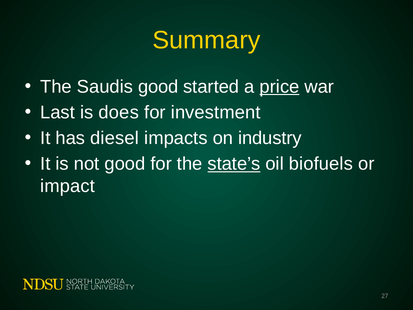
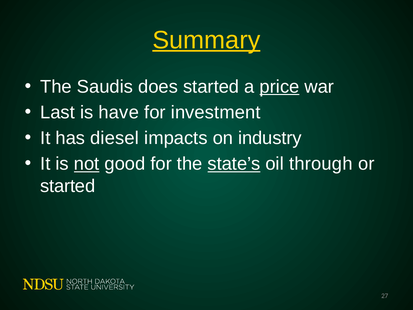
Summary underline: none -> present (206, 40)
Saudis good: good -> does (158, 87)
does: does -> have (119, 112)
not underline: none -> present (87, 164)
biofuels: biofuels -> through (321, 164)
impact: impact -> started (68, 186)
